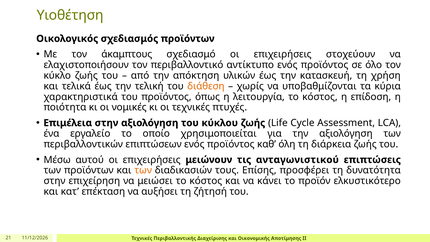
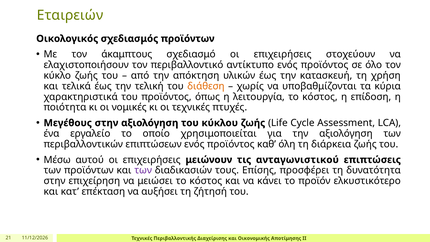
Υιοθέτηση: Υιοθέτηση -> Εταιρειών (70, 15)
Επιμέλεια: Επιμέλεια -> Μεγέθους (68, 123)
των colour: orange -> purple (143, 170)
